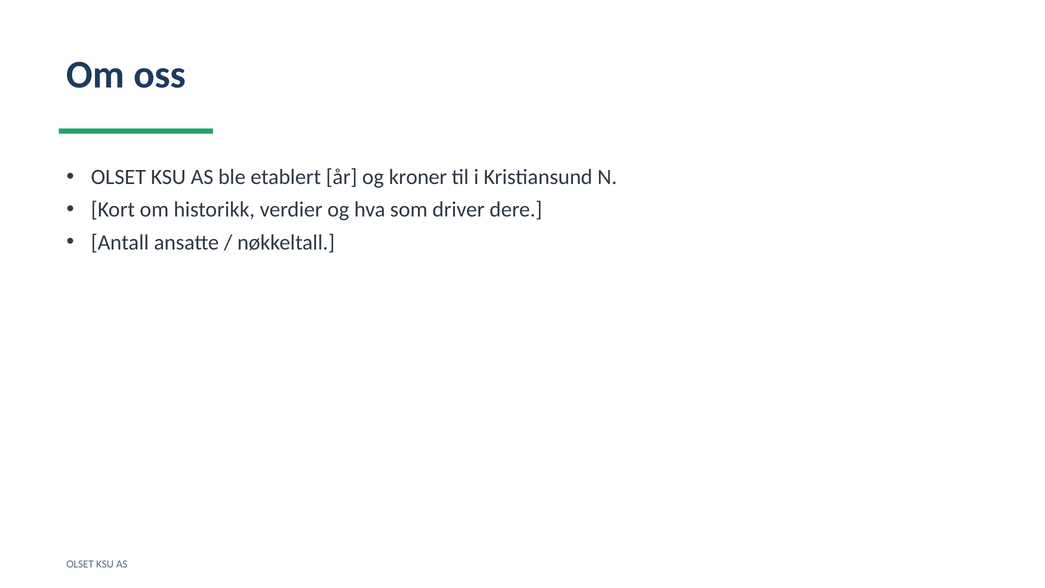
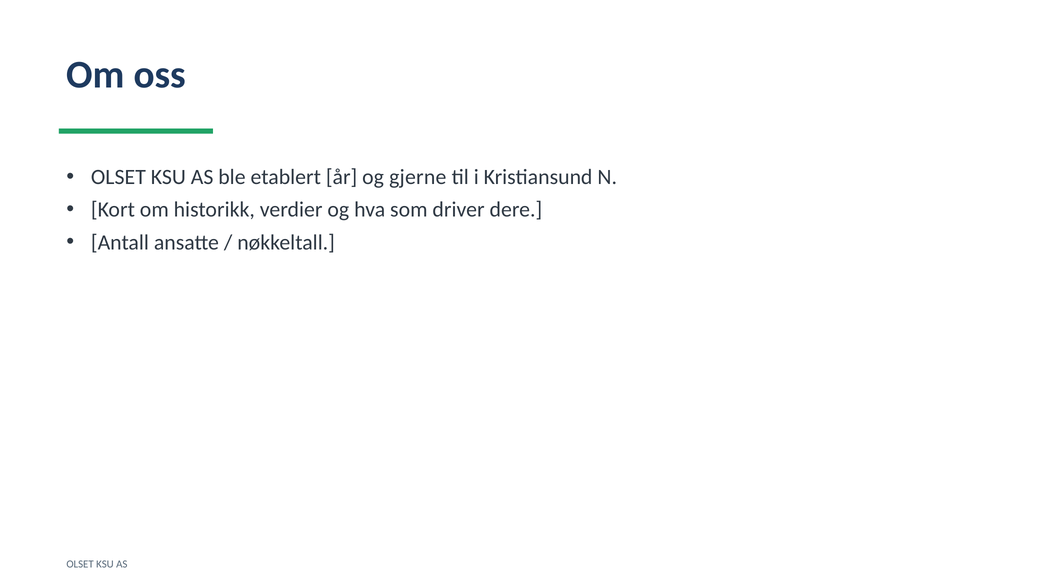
kroner: kroner -> gjerne (418, 177)
